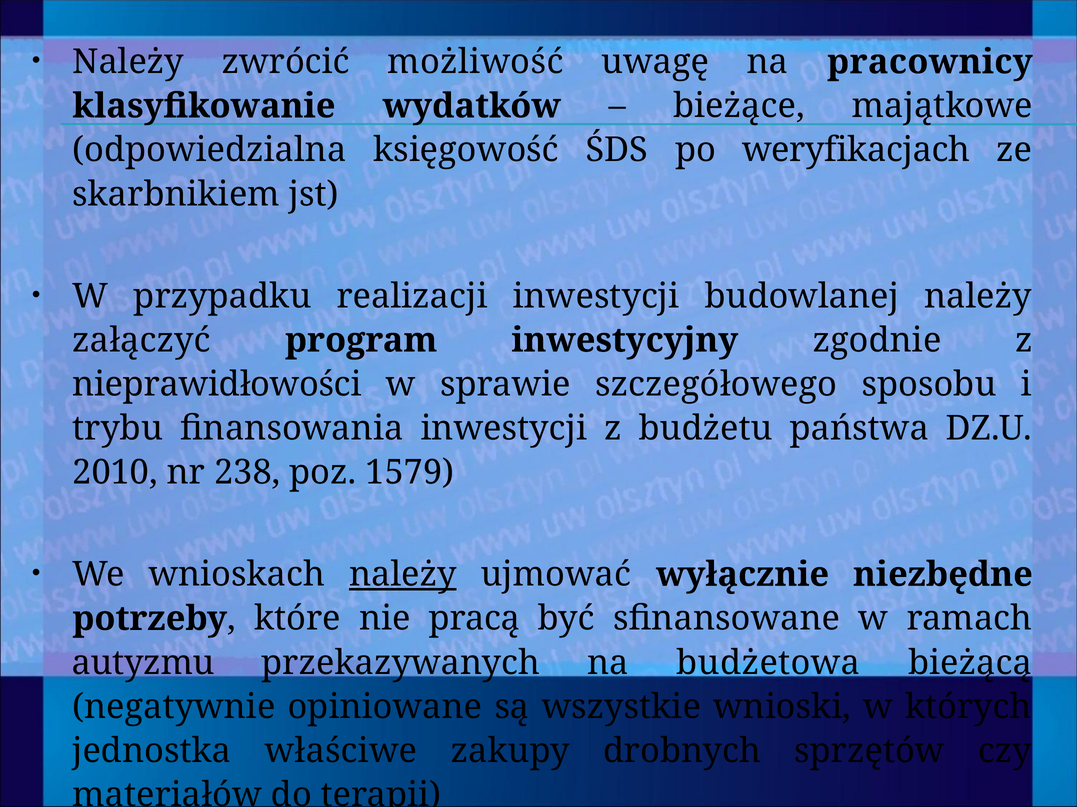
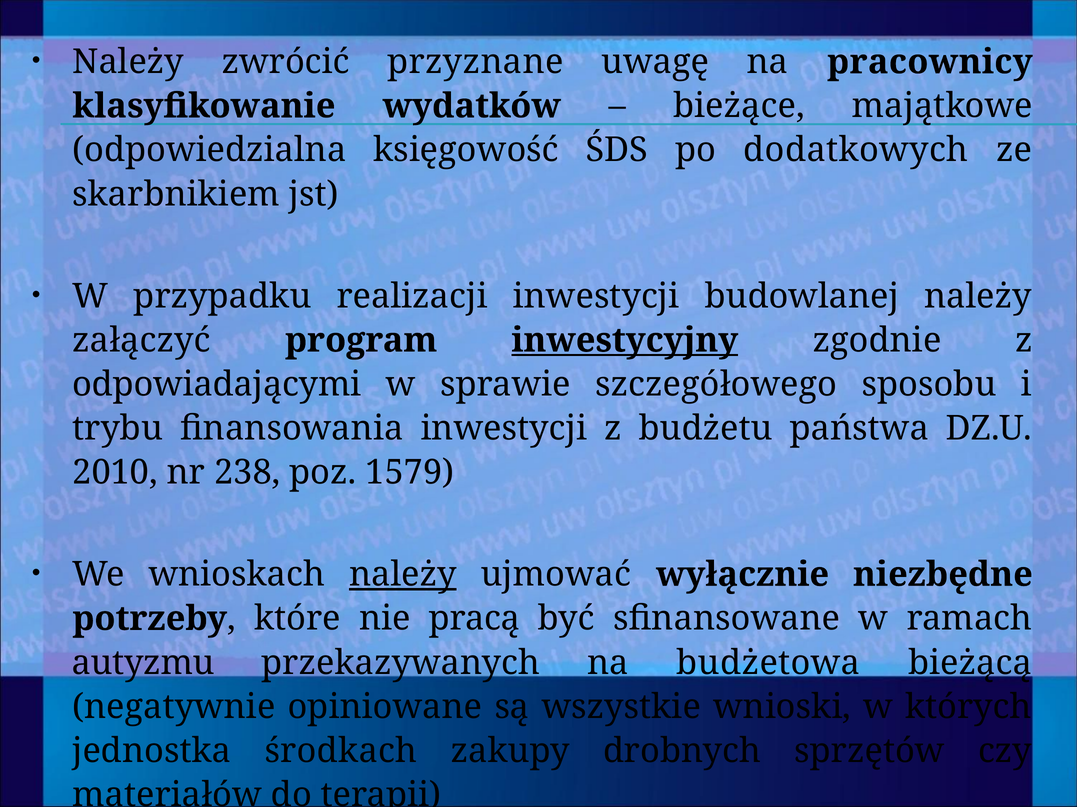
możliwość: możliwość -> przyznane (475, 62)
weryfikacjach: weryfikacjach -> dodatkowych (856, 150)
inwestycyjny underline: none -> present (625, 341)
nieprawidłowości: nieprawidłowości -> odpowiadającymi (217, 385)
właściwe: właściwe -> środkach (341, 752)
